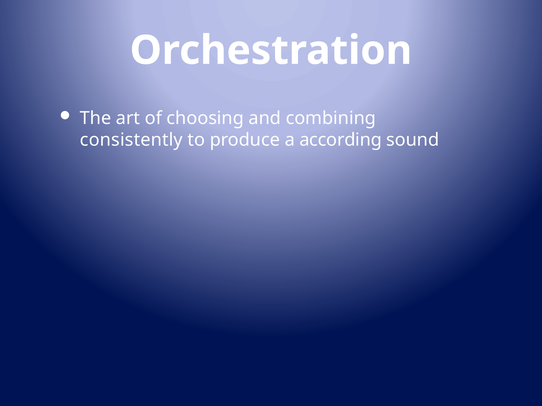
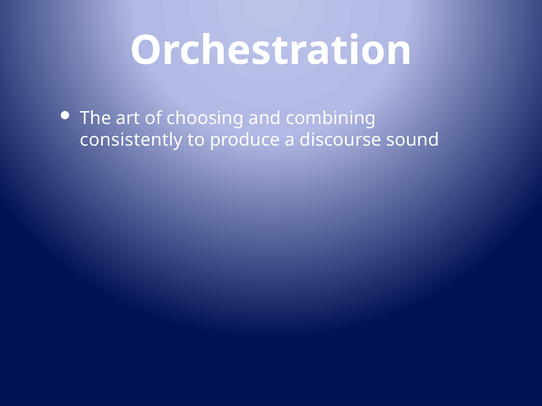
according: according -> discourse (341, 140)
